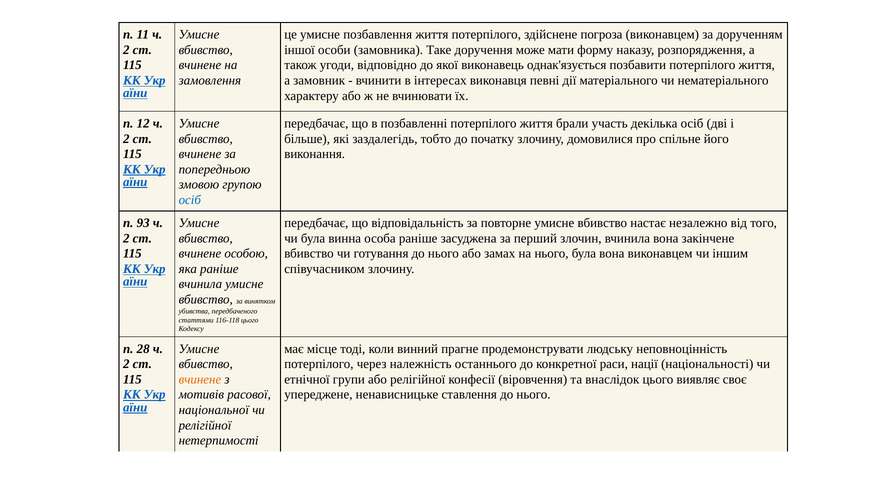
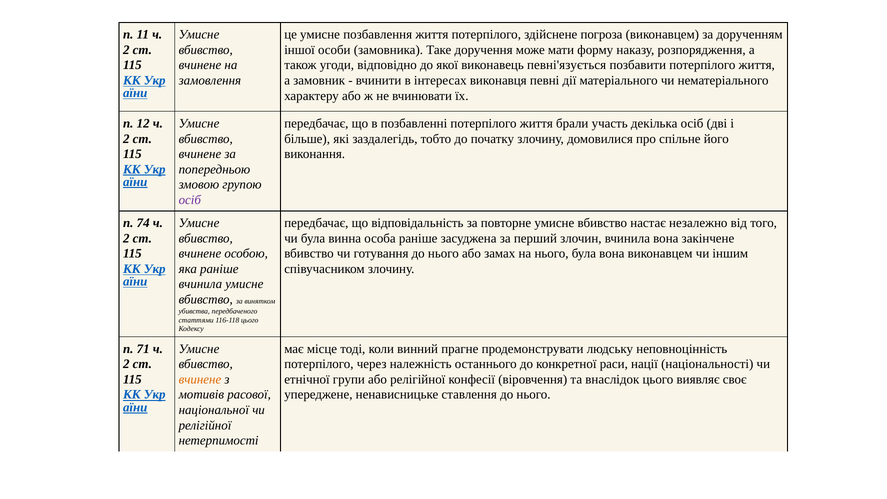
однак'язується: однак'язується -> певні'язується (567, 65)
осіб colour: blue -> purple (190, 200)
93: 93 -> 74 (143, 223)
28: 28 -> 71 (143, 349)
